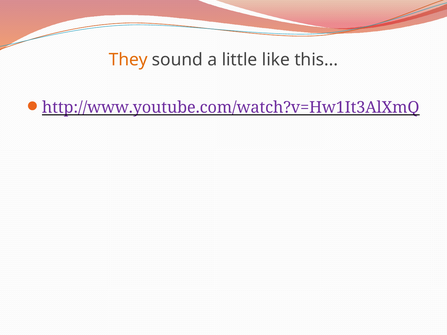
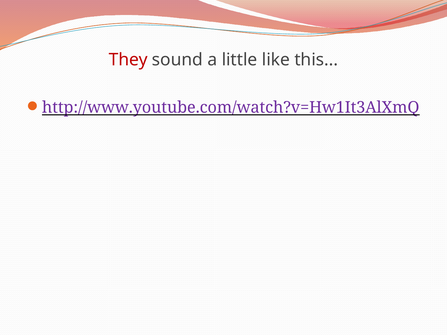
They colour: orange -> red (128, 60)
